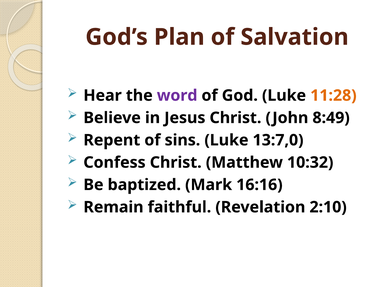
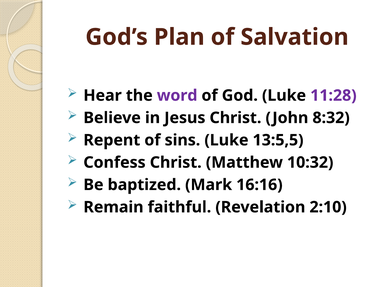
11:28 colour: orange -> purple (333, 96)
8:49: 8:49 -> 8:32 (331, 118)
13:7,0: 13:7,0 -> 13:5,5 (278, 140)
